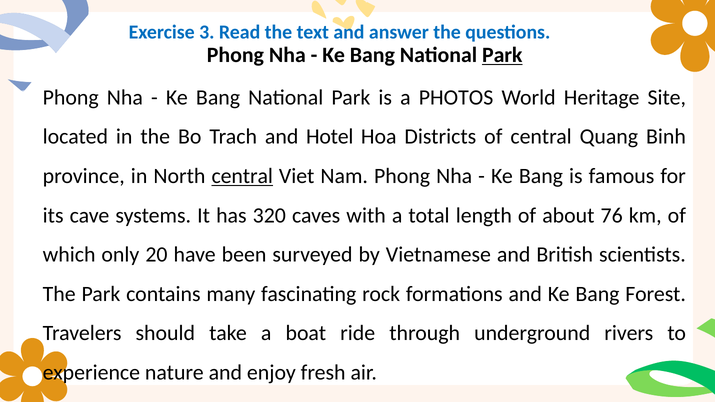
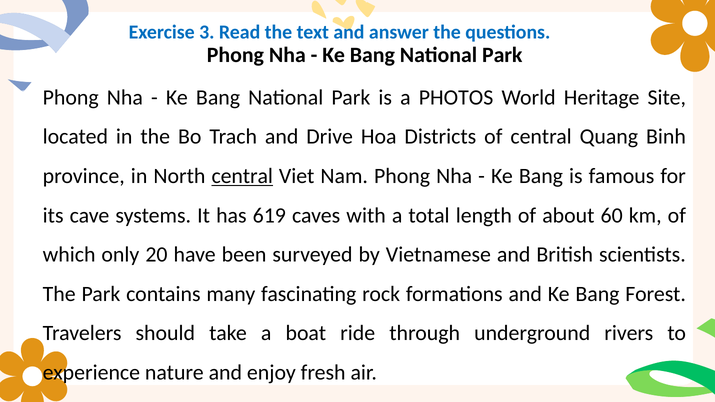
Park underline: present -> none (502, 55)
Hotel: Hotel -> Drive (330, 137)
320: 320 -> 619 (269, 215)
76: 76 -> 60 (612, 215)
